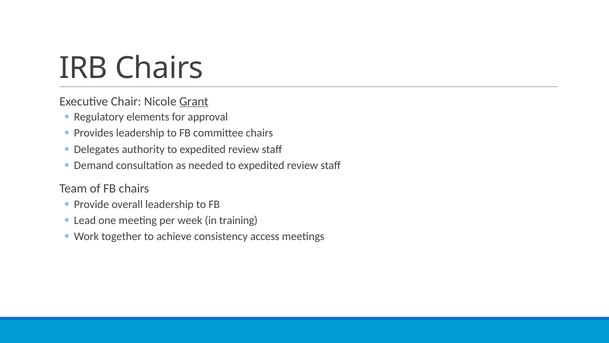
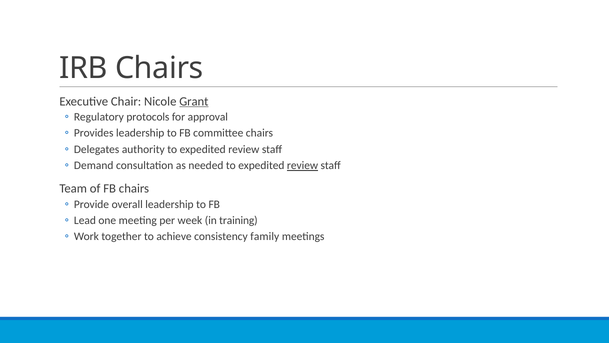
elements: elements -> protocols (148, 117)
review underline: none -> present (303, 165)
access: access -> family (265, 236)
